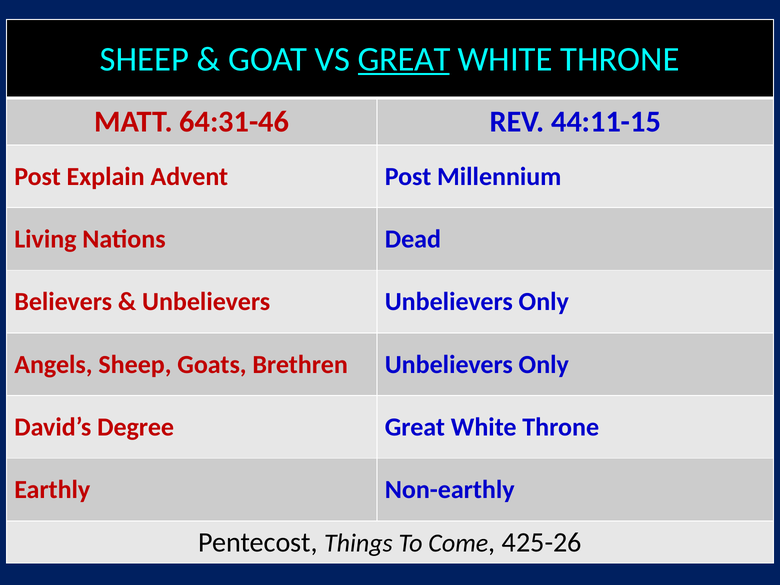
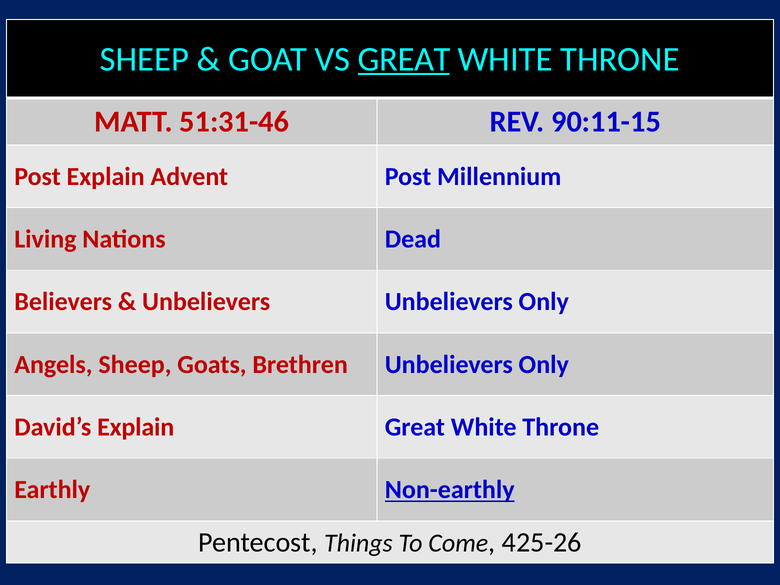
64:31-46: 64:31-46 -> 51:31-46 (234, 122)
44:11-15: 44:11-15 -> 90:11-15 (606, 122)
David’s Degree: Degree -> Explain (136, 427)
Non-earthly underline: none -> present (450, 490)
